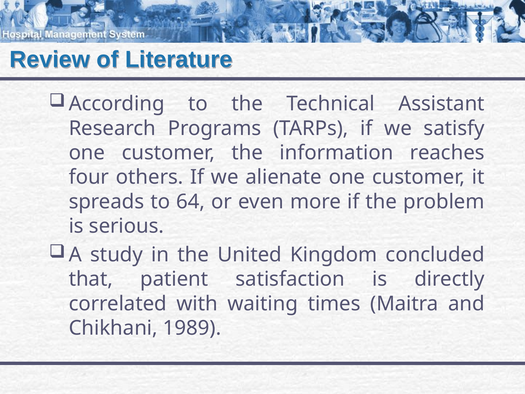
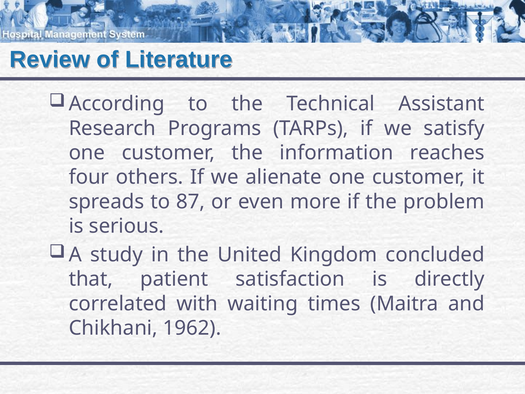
64: 64 -> 87 (191, 202)
1989: 1989 -> 1962 (192, 328)
